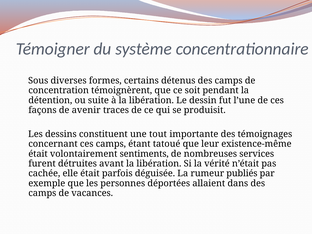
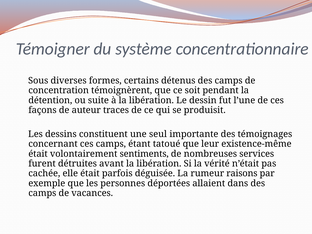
avenir: avenir -> auteur (86, 110)
tout: tout -> seul (158, 134)
publiés: publiés -> raisons (242, 173)
